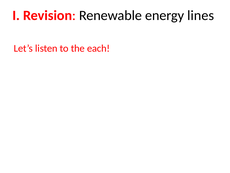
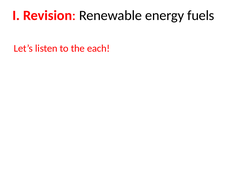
lines: lines -> fuels (201, 15)
